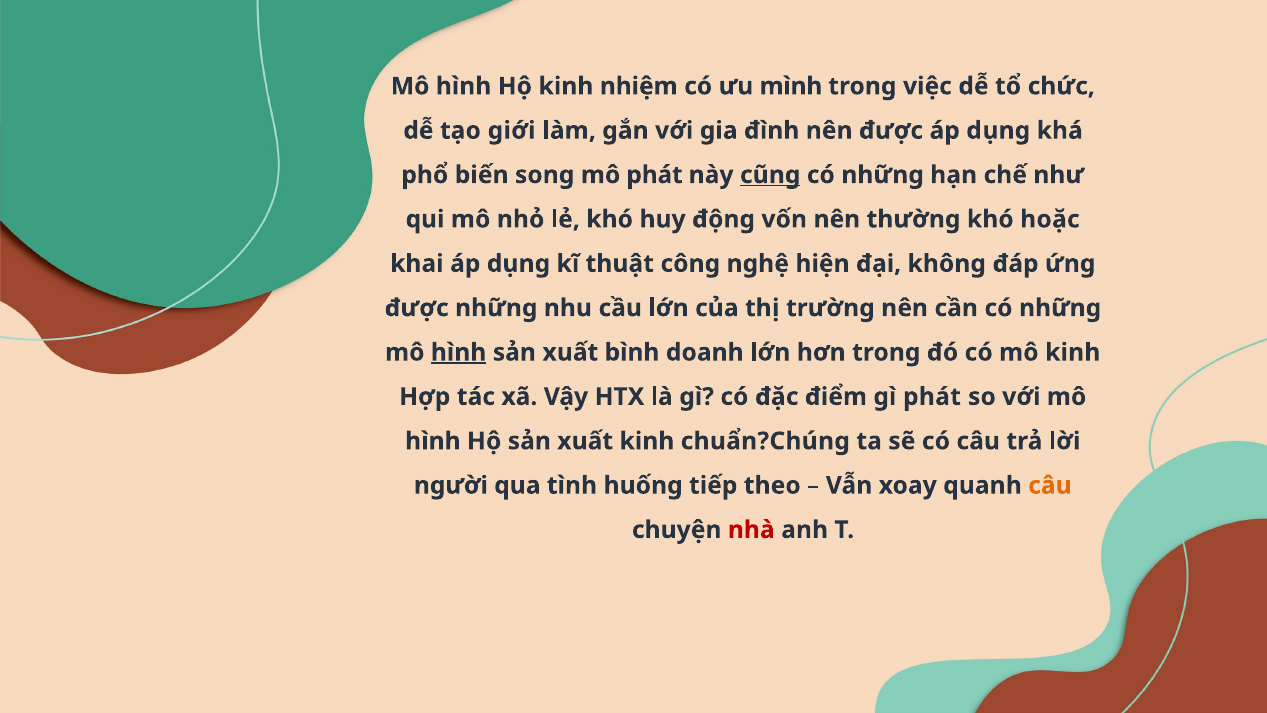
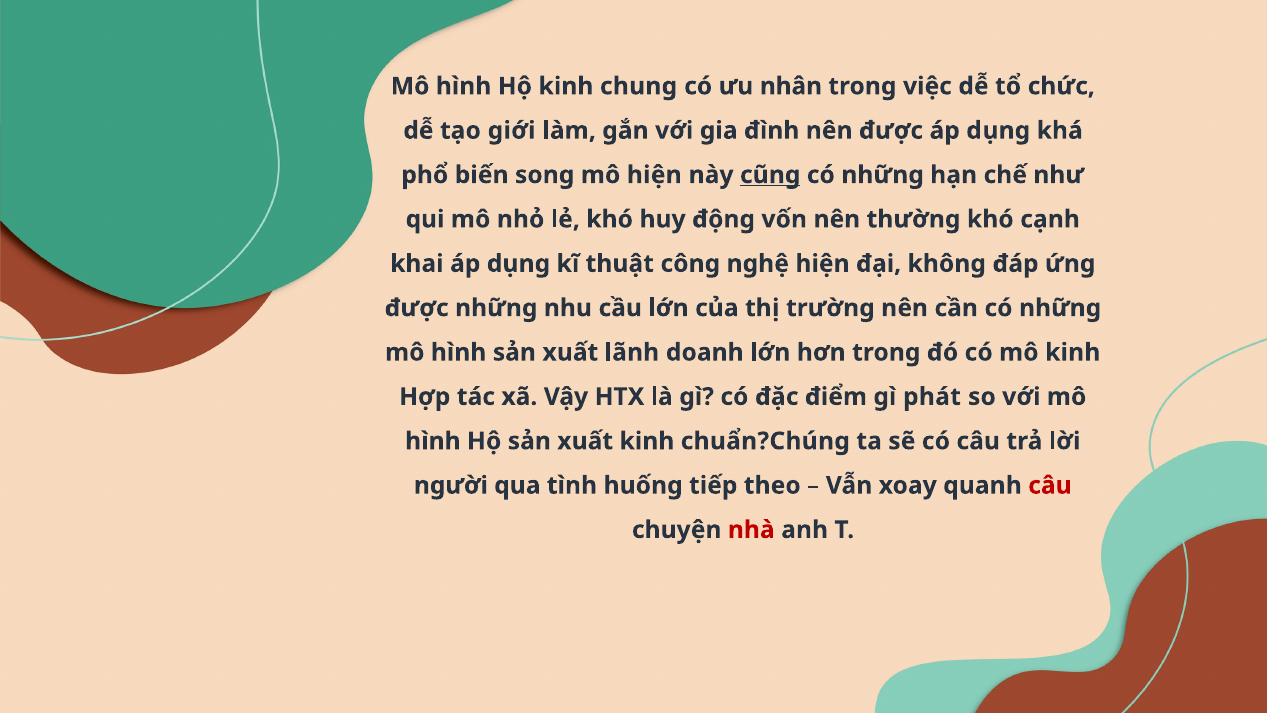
nhiệm: nhiệm -> chung (639, 86)
mình: mình -> nhân (791, 86)
mô phát: phát -> hiện (654, 175)
hoặc: hoặc -> cạnh (1050, 219)
hình underline: present -> none (459, 352)
bình: bình -> lãnh (632, 352)
câu colour: orange -> red (1050, 485)
